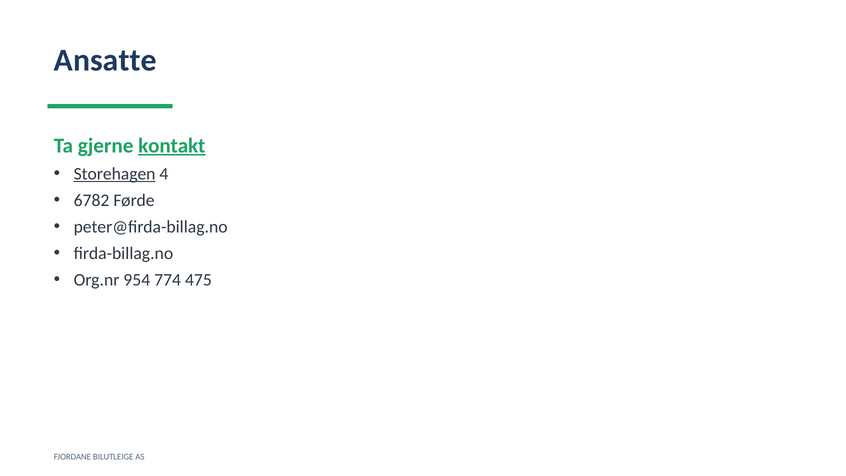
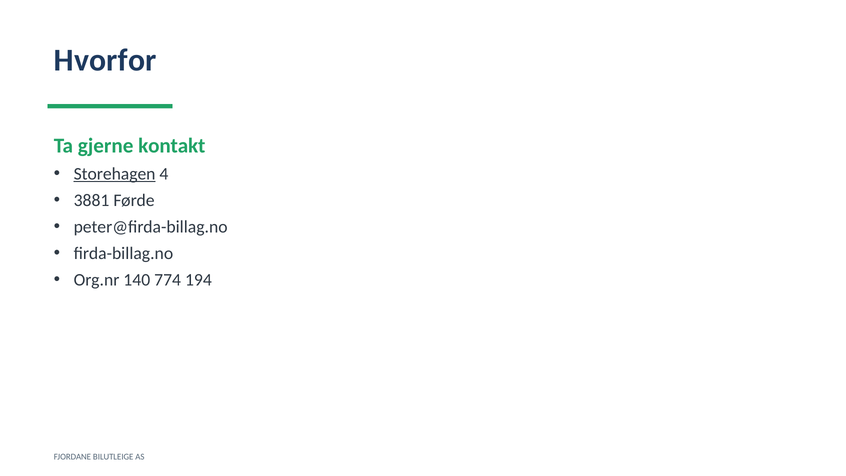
Ansatte: Ansatte -> Hvorfor (105, 60)
kontakt underline: present -> none (172, 146)
6782: 6782 -> 3881 (92, 200)
954: 954 -> 140 (137, 280)
475: 475 -> 194 (198, 280)
